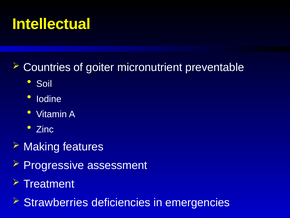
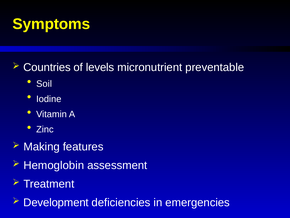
Intellectual: Intellectual -> Symptoms (51, 24)
goiter: goiter -> levels (100, 67)
Progressive: Progressive -> Hemoglobin (54, 165)
Strawberries: Strawberries -> Development (56, 202)
